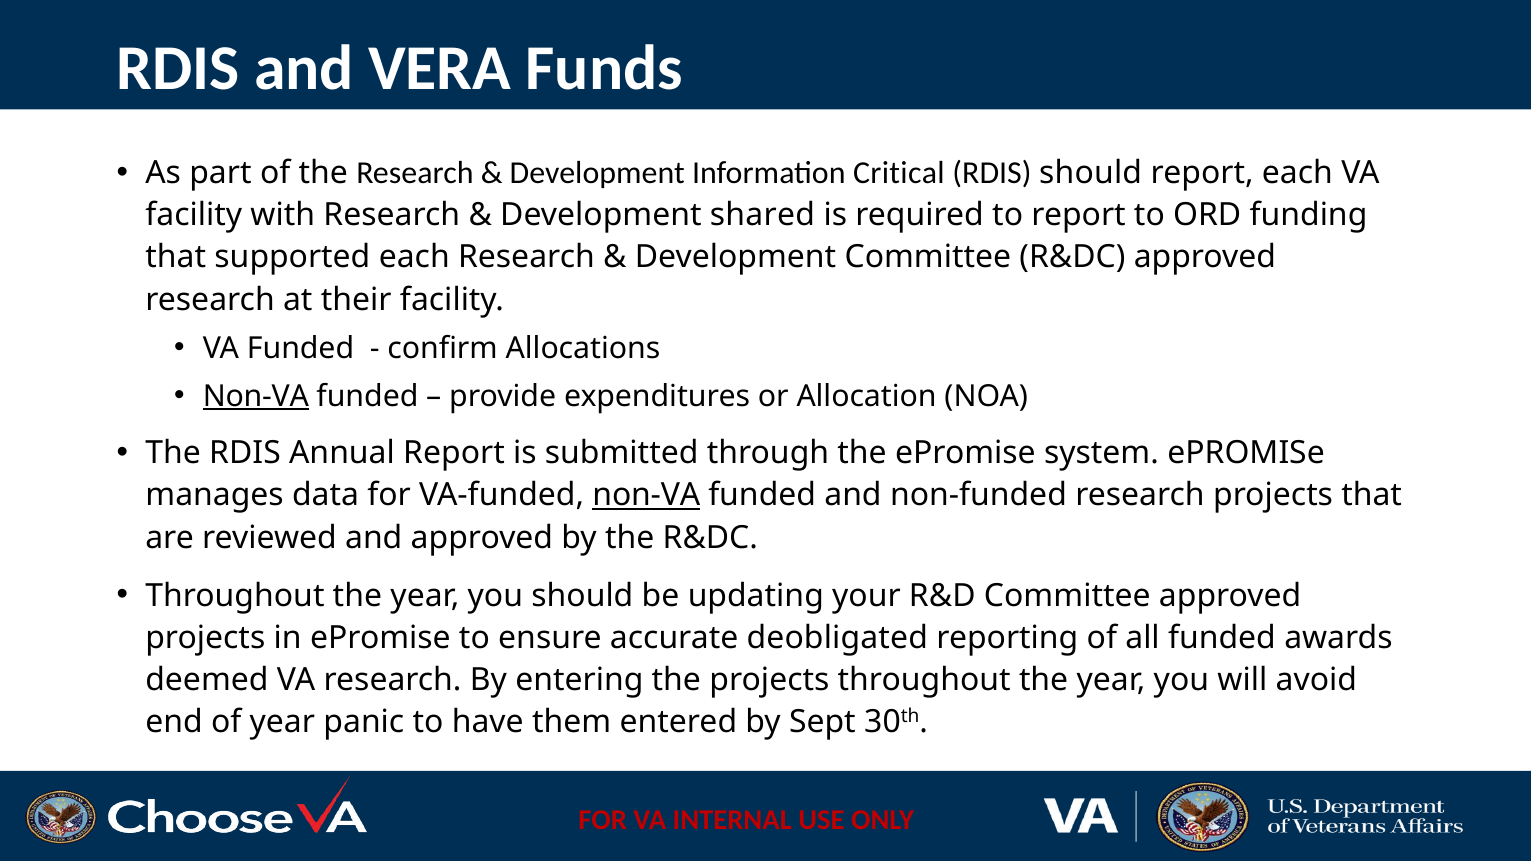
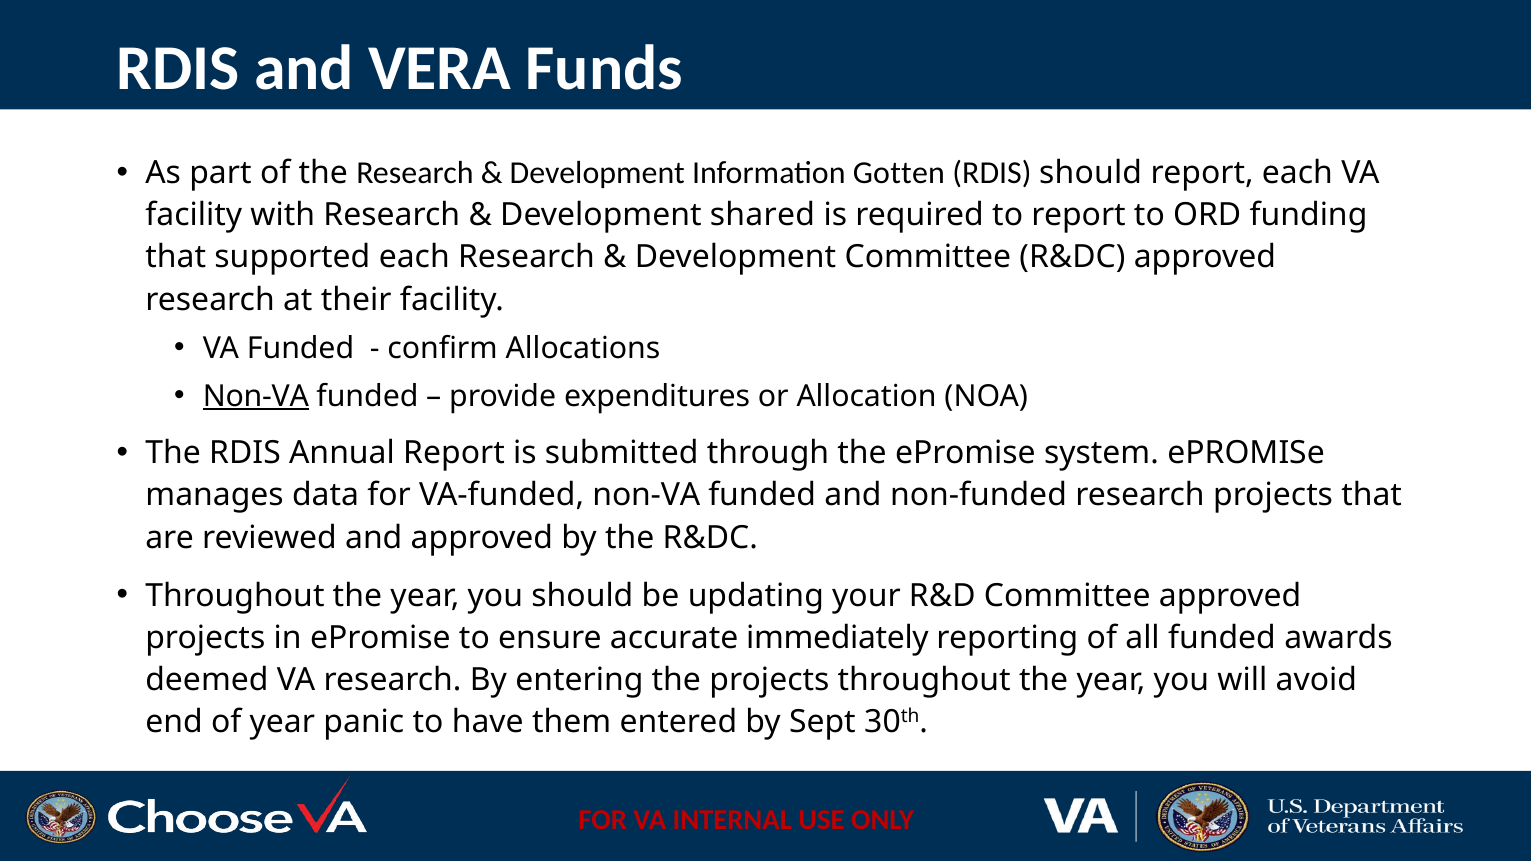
Critical: Critical -> Gotten (899, 173)
non-VA underline: present -> none (646, 496)
deobligated: deobligated -> immediately (838, 638)
